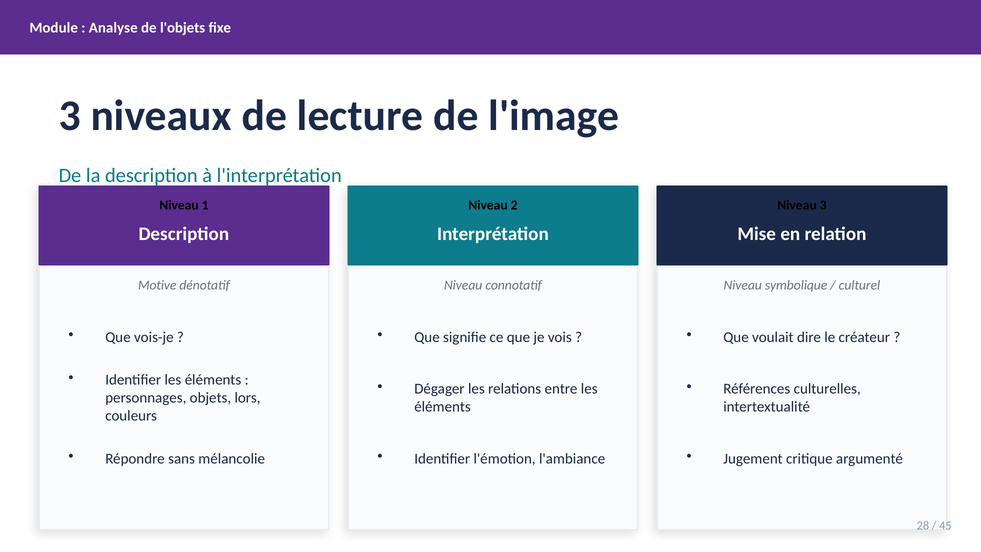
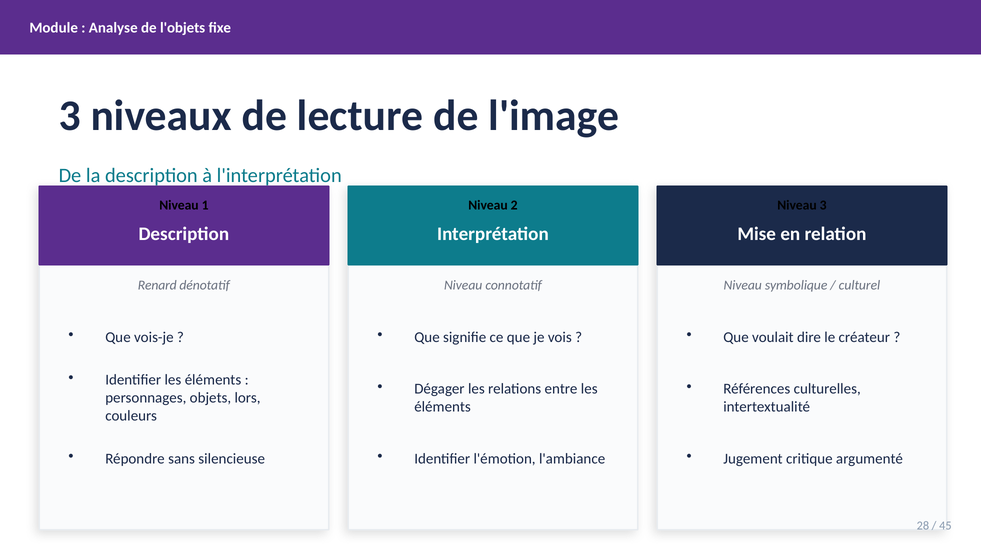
Motive: Motive -> Renard (157, 285)
mélancolie: mélancolie -> silencieuse (232, 459)
